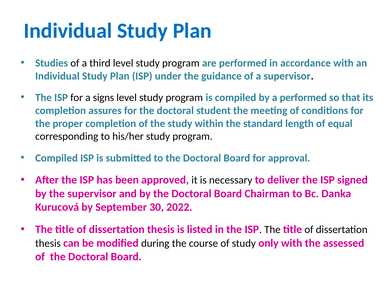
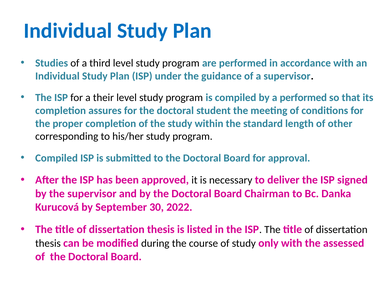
signs: signs -> their (103, 98)
equal: equal -> other (340, 123)
